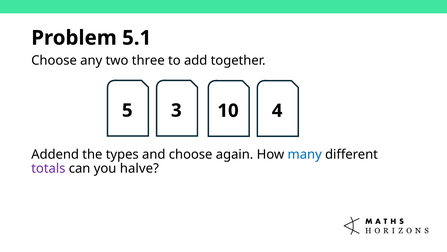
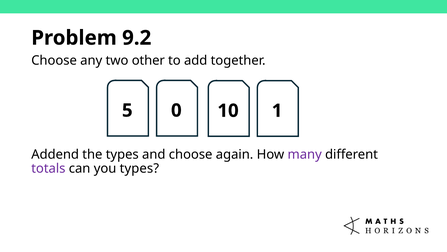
5.1: 5.1 -> 9.2 (137, 38)
three: three -> other (148, 60)
3: 3 -> 0 (176, 110)
4: 4 -> 1 (277, 111)
many colour: blue -> purple (305, 154)
you halve: halve -> types (139, 168)
